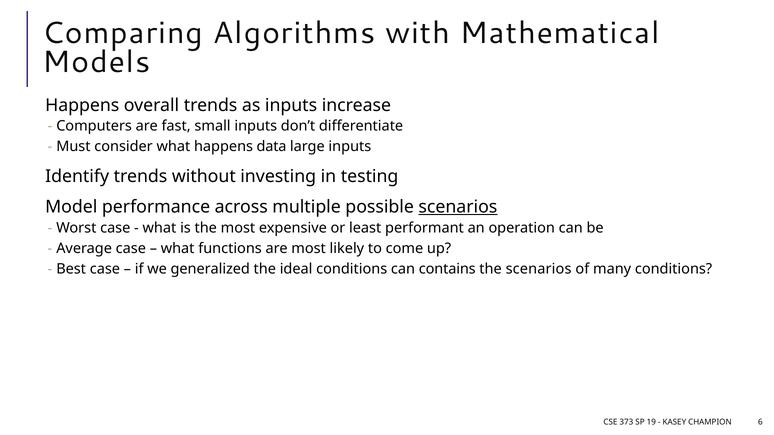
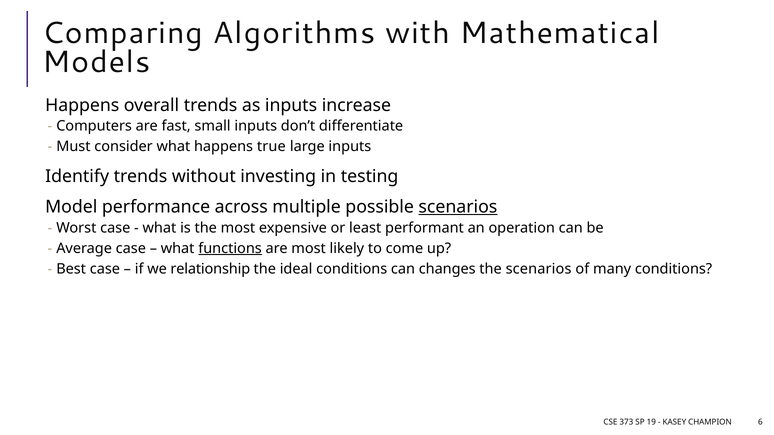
data: data -> true (271, 147)
functions underline: none -> present (230, 248)
generalized: generalized -> relationship (210, 269)
contains: contains -> changes (447, 269)
